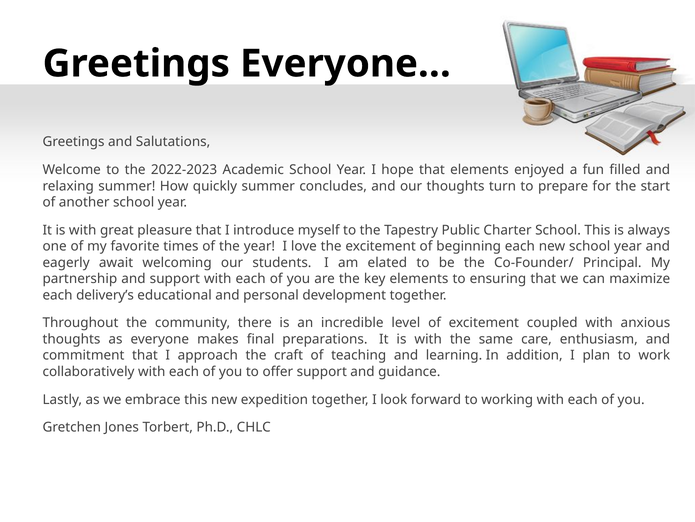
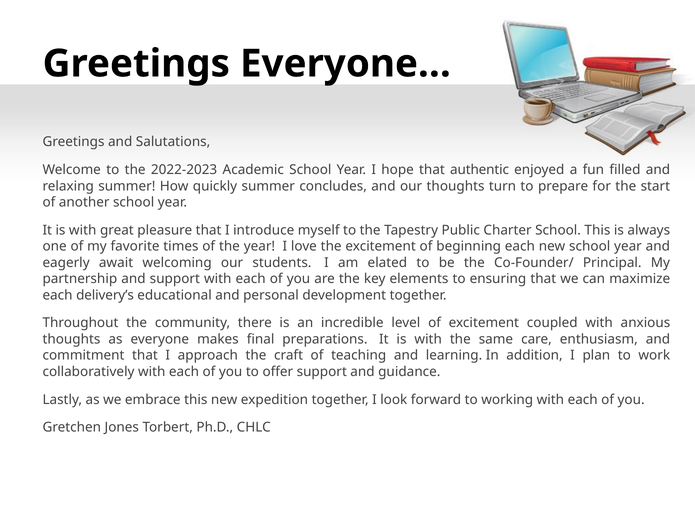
that elements: elements -> authentic (480, 170)
